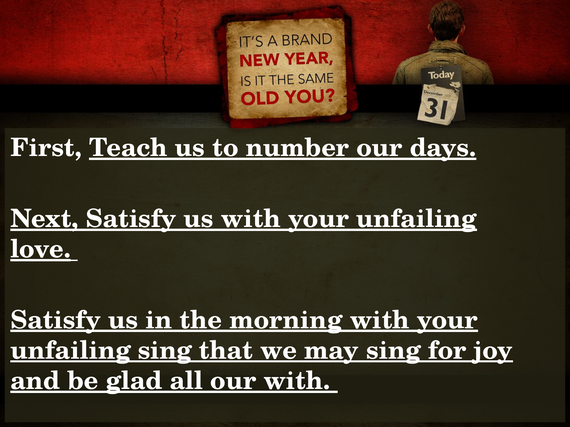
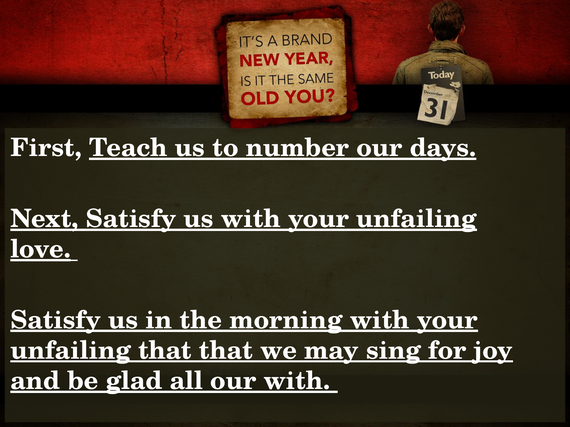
unfailing sing: sing -> that (165, 351)
